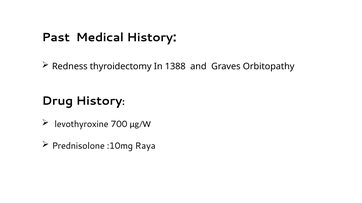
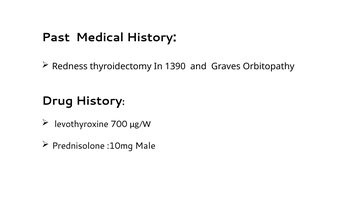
1388: 1388 -> 1390 (175, 67)
Raya: Raya -> Male (145, 146)
